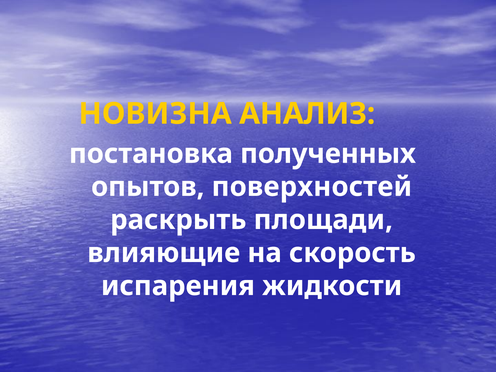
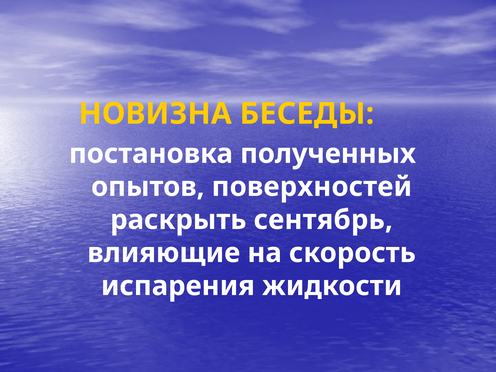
АНАЛИЗ: АНАЛИЗ -> БЕСЕДЫ (307, 114)
площади: площади -> сентябрь (323, 220)
